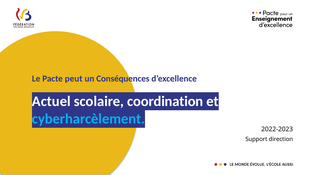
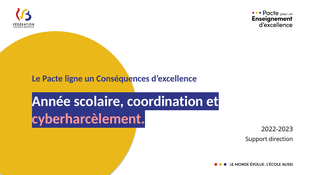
peut: peut -> ligne (74, 78)
Actuel: Actuel -> Année (51, 101)
cyberharcèlement colour: light blue -> pink (89, 119)
